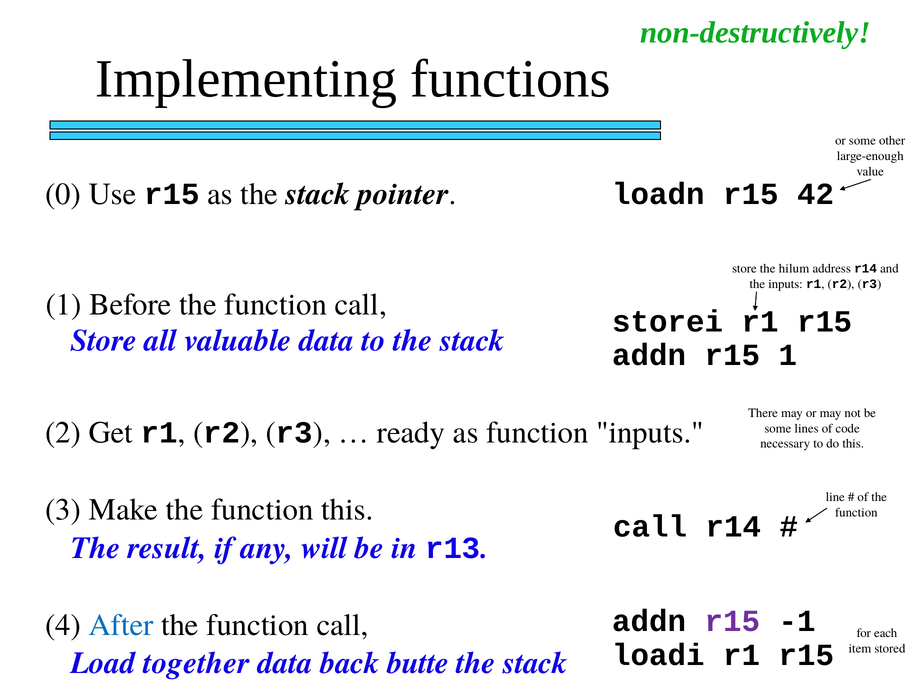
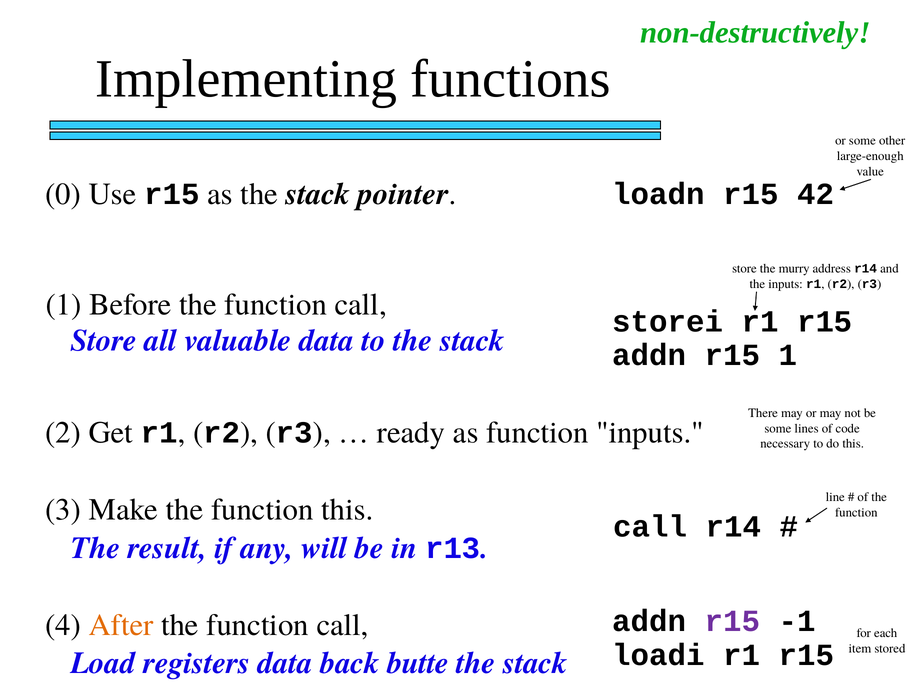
hilum: hilum -> murry (794, 269)
After colour: blue -> orange (121, 625)
together: together -> registers (197, 664)
